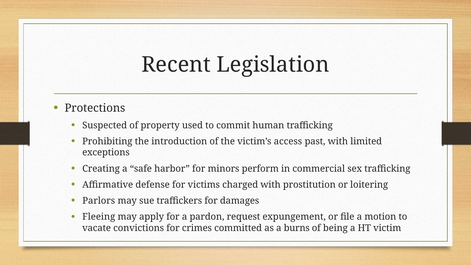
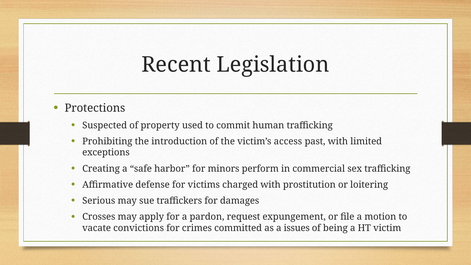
Parlors: Parlors -> Serious (99, 201)
Fleeing: Fleeing -> Crosses (99, 217)
burns: burns -> issues (297, 228)
